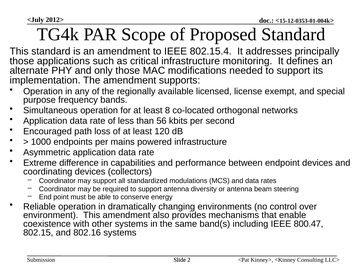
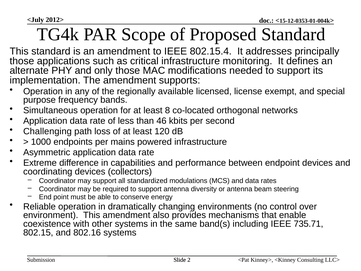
56: 56 -> 46 (161, 121)
Encouraged: Encouraged -> Challenging (47, 131)
800.47: 800.47 -> 735.71 (309, 224)
